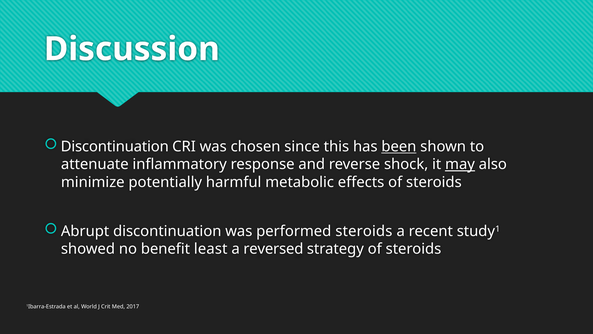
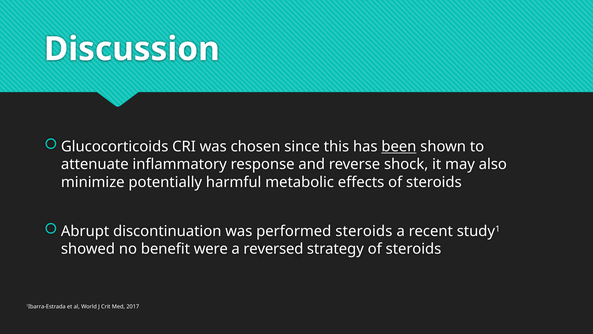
Discontinuation: Discontinuation -> Glucocorticoids (115, 146)
may underline: present -> none (460, 164)
least: least -> were (211, 249)
